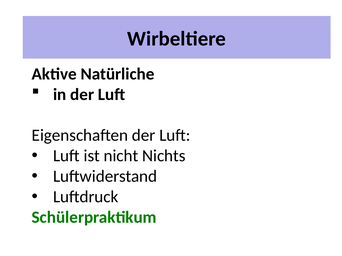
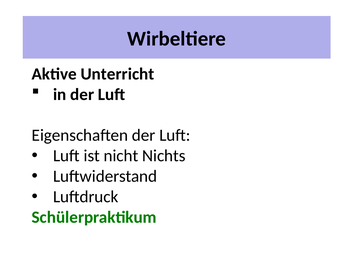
Natürliche: Natürliche -> Unterricht (117, 74)
